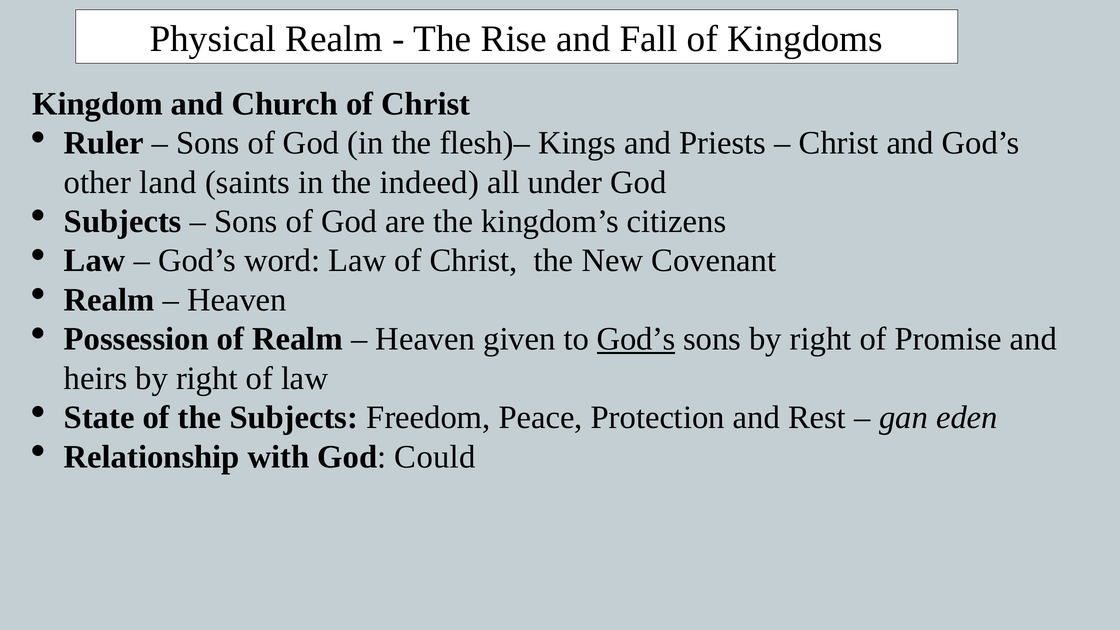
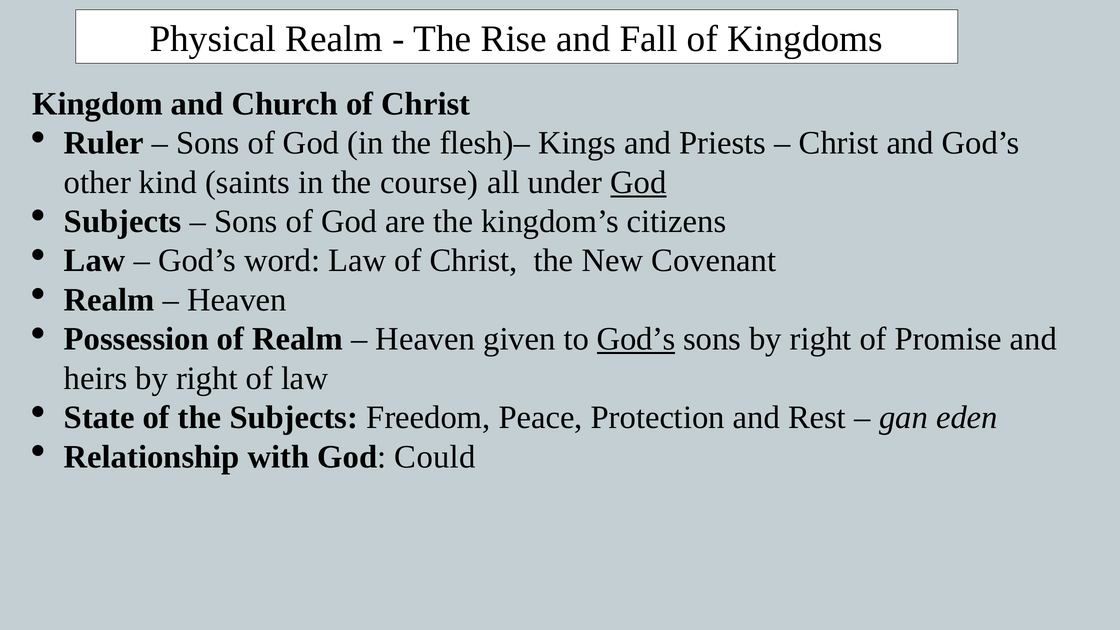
land: land -> kind (168, 182)
indeed: indeed -> course (429, 182)
God underline: none -> present (638, 182)
